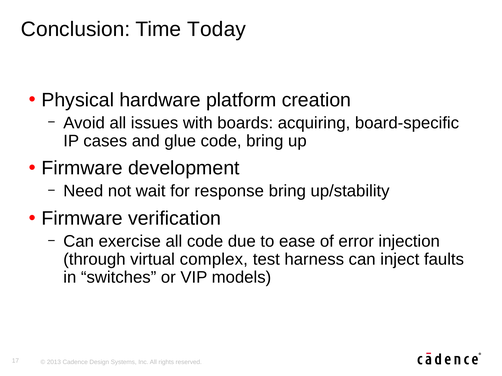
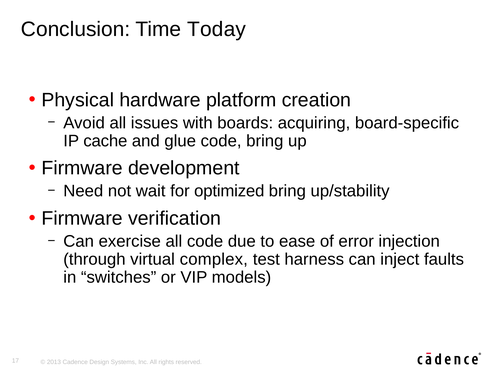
cases: cases -> cache (105, 141)
response: response -> optimized (229, 191)
